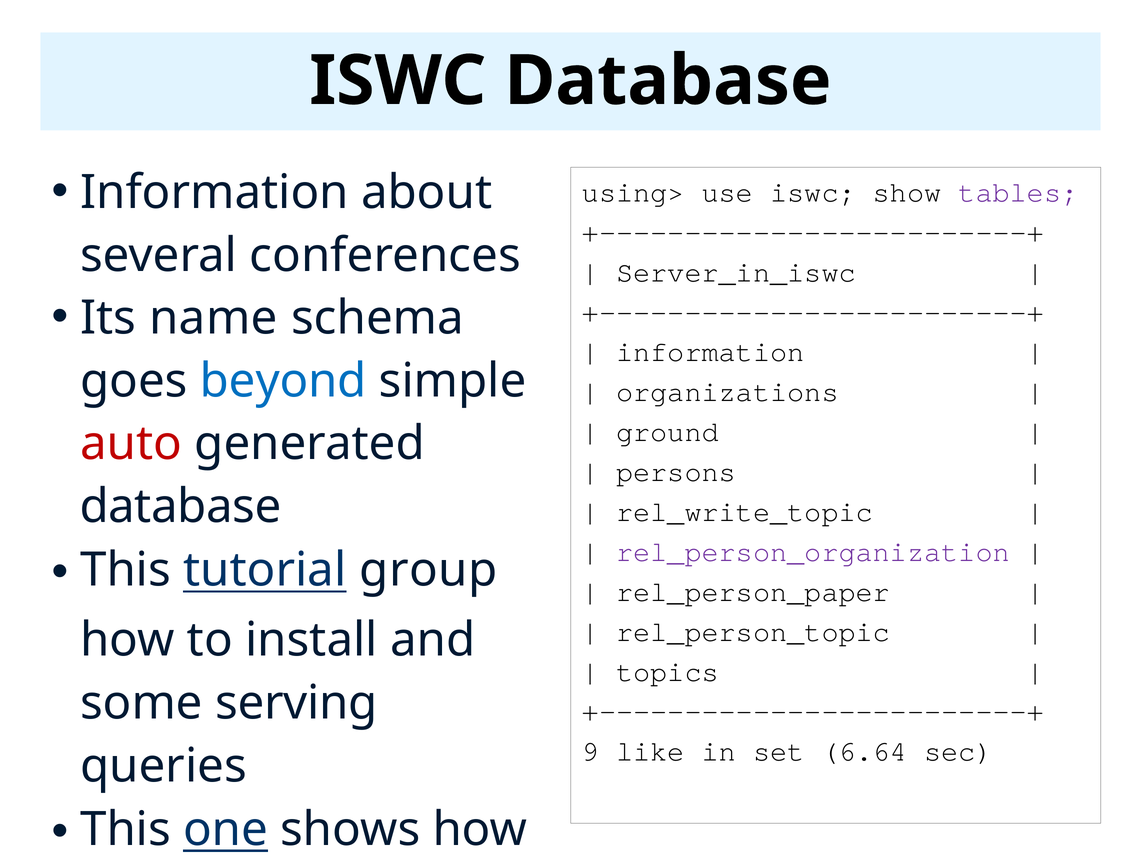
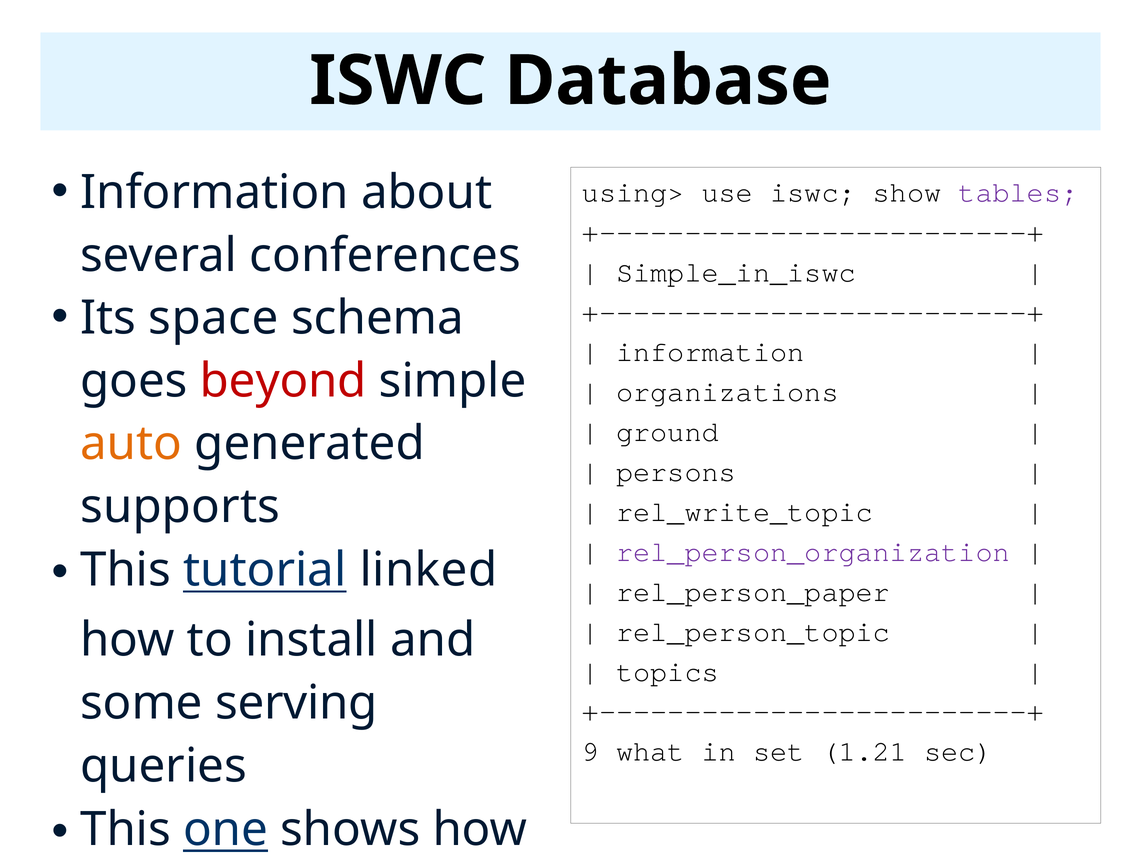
Server_in_iswc: Server_in_iswc -> Simple_in_iswc (736, 272)
name: name -> space (213, 318)
beyond colour: blue -> red (283, 381)
auto colour: red -> orange (131, 444)
database: database -> supports (180, 506)
group: group -> linked (428, 570)
like: like -> what (650, 751)
6.64: 6.64 -> 1.21 (864, 751)
